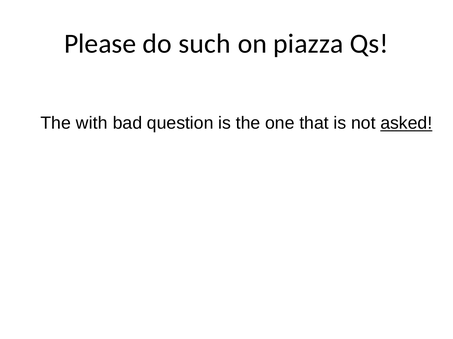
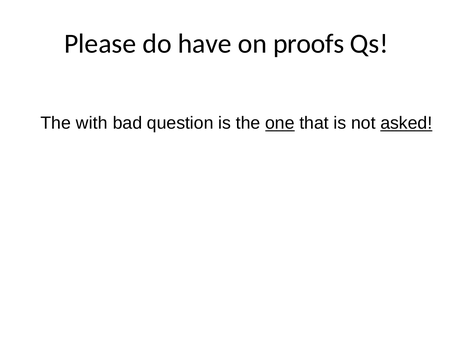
such: such -> have (205, 44)
piazza: piazza -> proofs (309, 44)
one underline: none -> present (280, 123)
